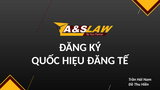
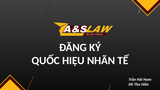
HIỆU ĐĂNG: ĐĂNG -> NHÃN (101, 61)
